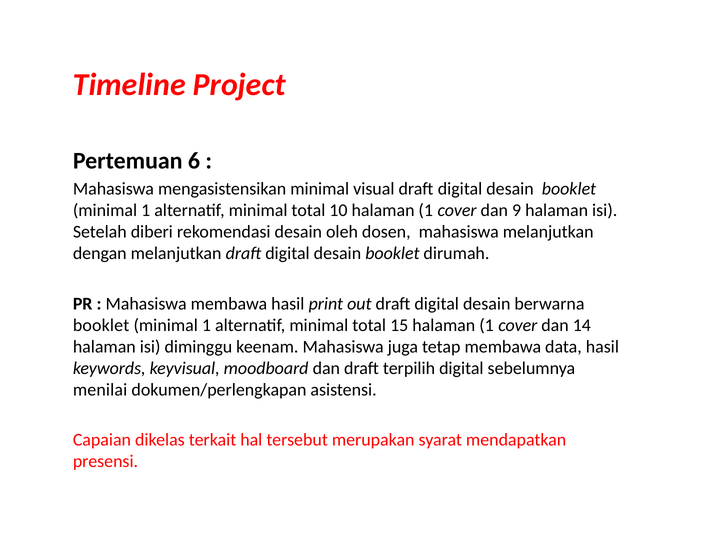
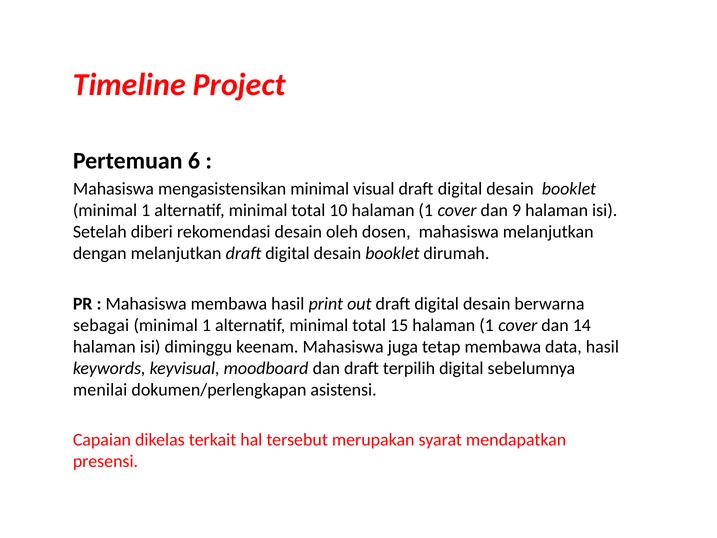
booklet: booklet -> sebagai (101, 325)
